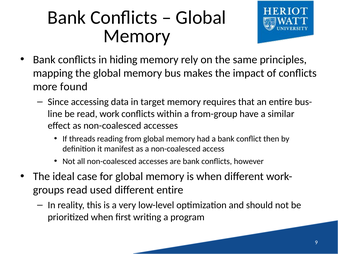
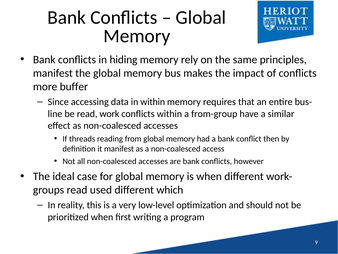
mapping: mapping -> manifest (53, 73)
found: found -> buffer (74, 87)
in target: target -> within (153, 102)
different entire: entire -> which (170, 190)
